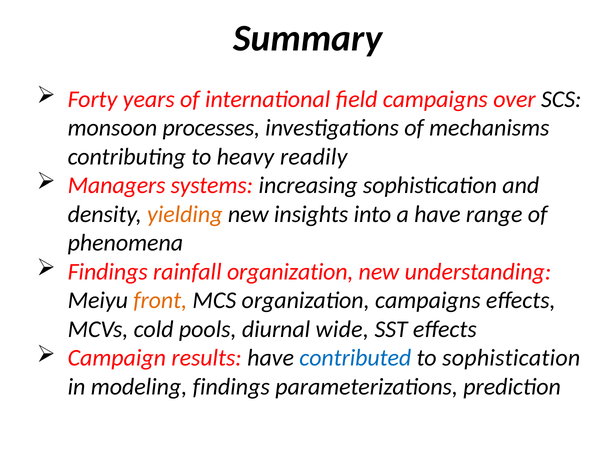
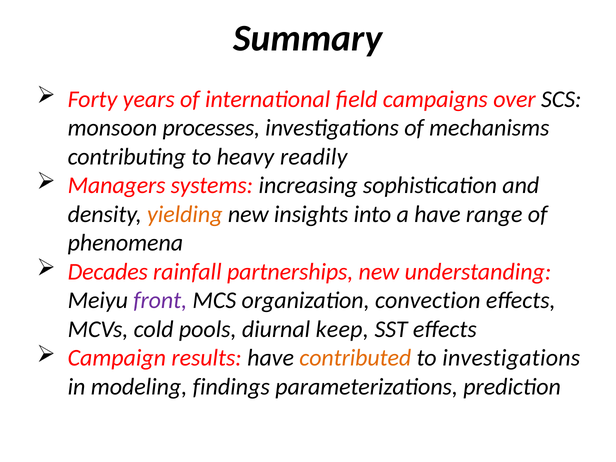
Findings: Findings -> Decades (108, 272)
rainfall organization: organization -> partnerships (290, 272)
front colour: orange -> purple (160, 301)
organization campaigns: campaigns -> convection (428, 301)
wide: wide -> keep (342, 329)
contributed colour: blue -> orange (355, 358)
to sophistication: sophistication -> investigations (511, 358)
